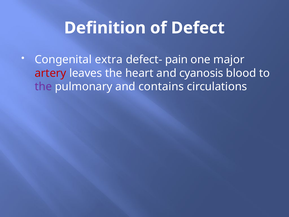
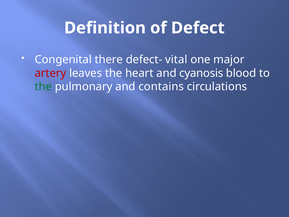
extra: extra -> there (109, 60)
pain: pain -> vital (176, 60)
the colour: purple -> green (43, 87)
